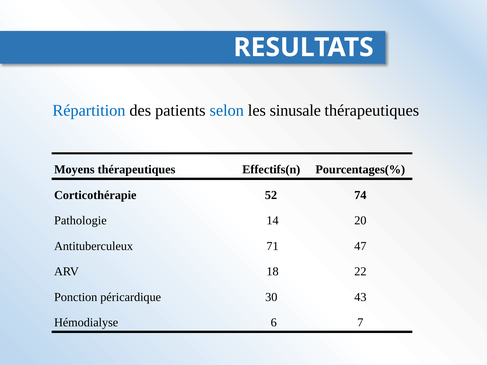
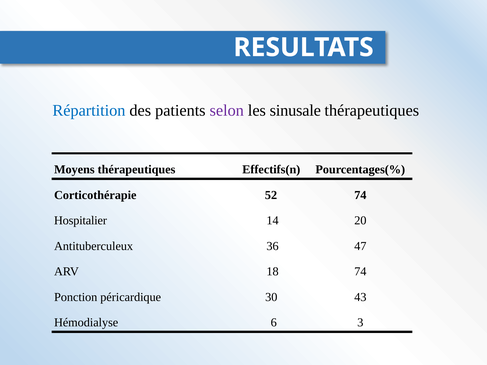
selon colour: blue -> purple (227, 111)
Pathologie: Pathologie -> Hospitalier (80, 221)
71: 71 -> 36 (273, 246)
18 22: 22 -> 74 (360, 272)
7: 7 -> 3 (360, 323)
